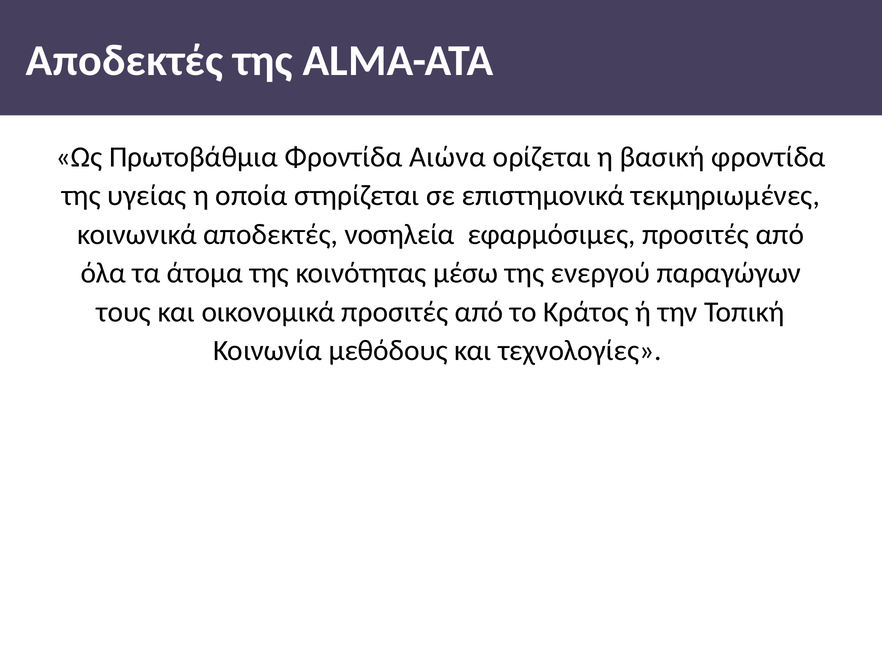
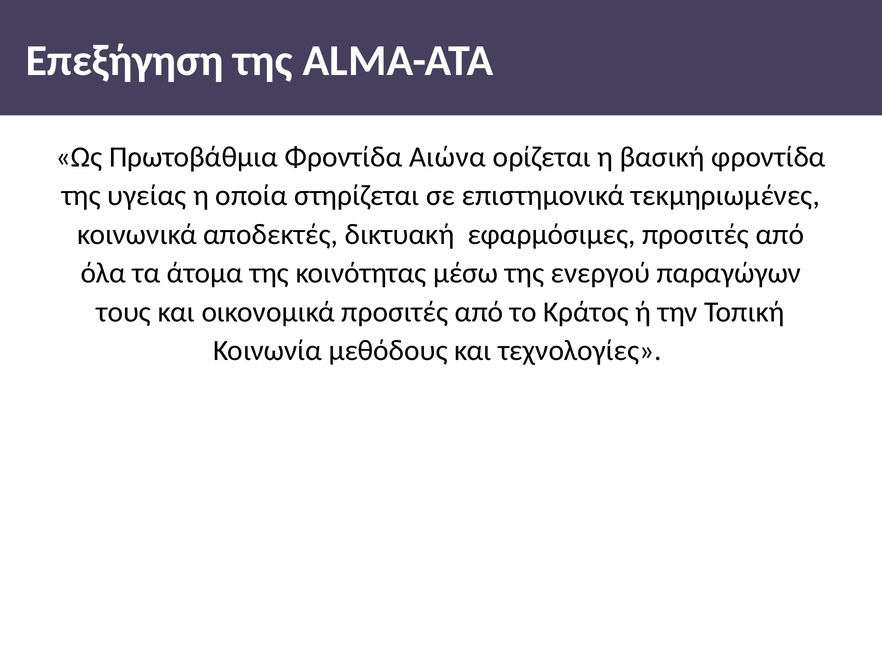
Αποδεκτές: Αποδεκτές -> Επεξήγηση (125, 61)
νοσηλεία: νοσηλεία -> δικτυακή (400, 235)
